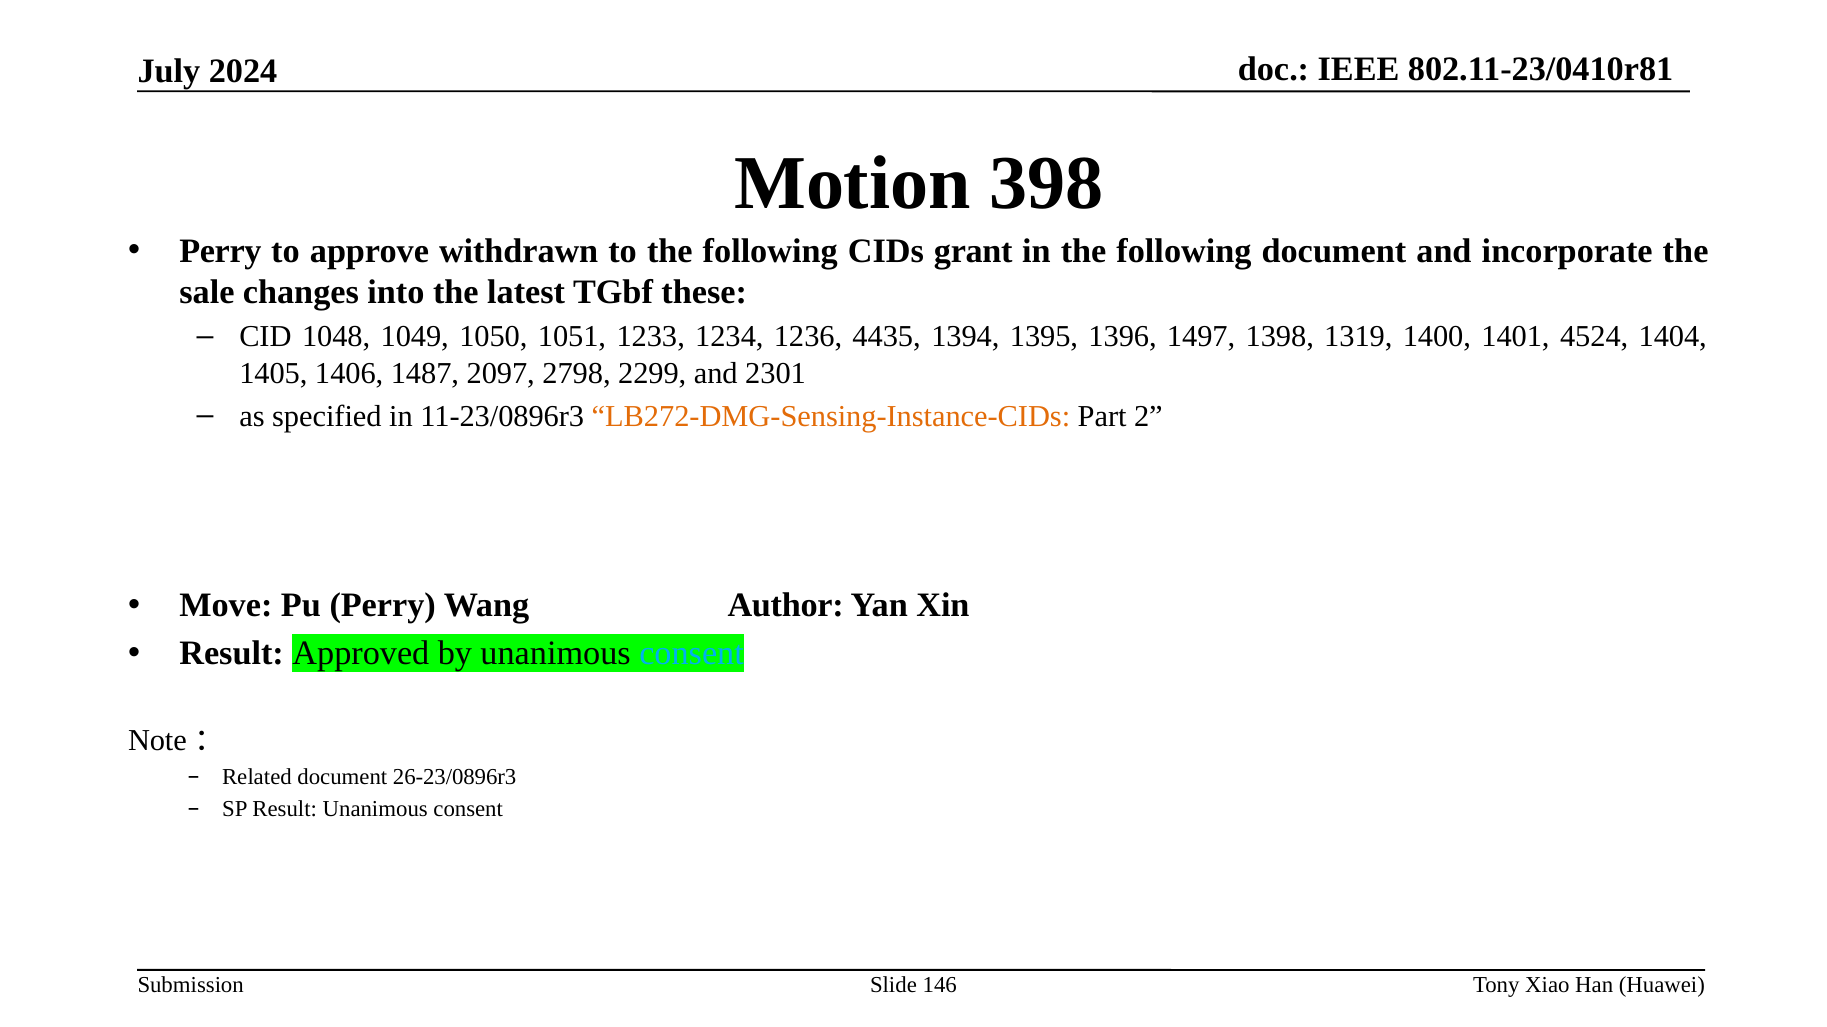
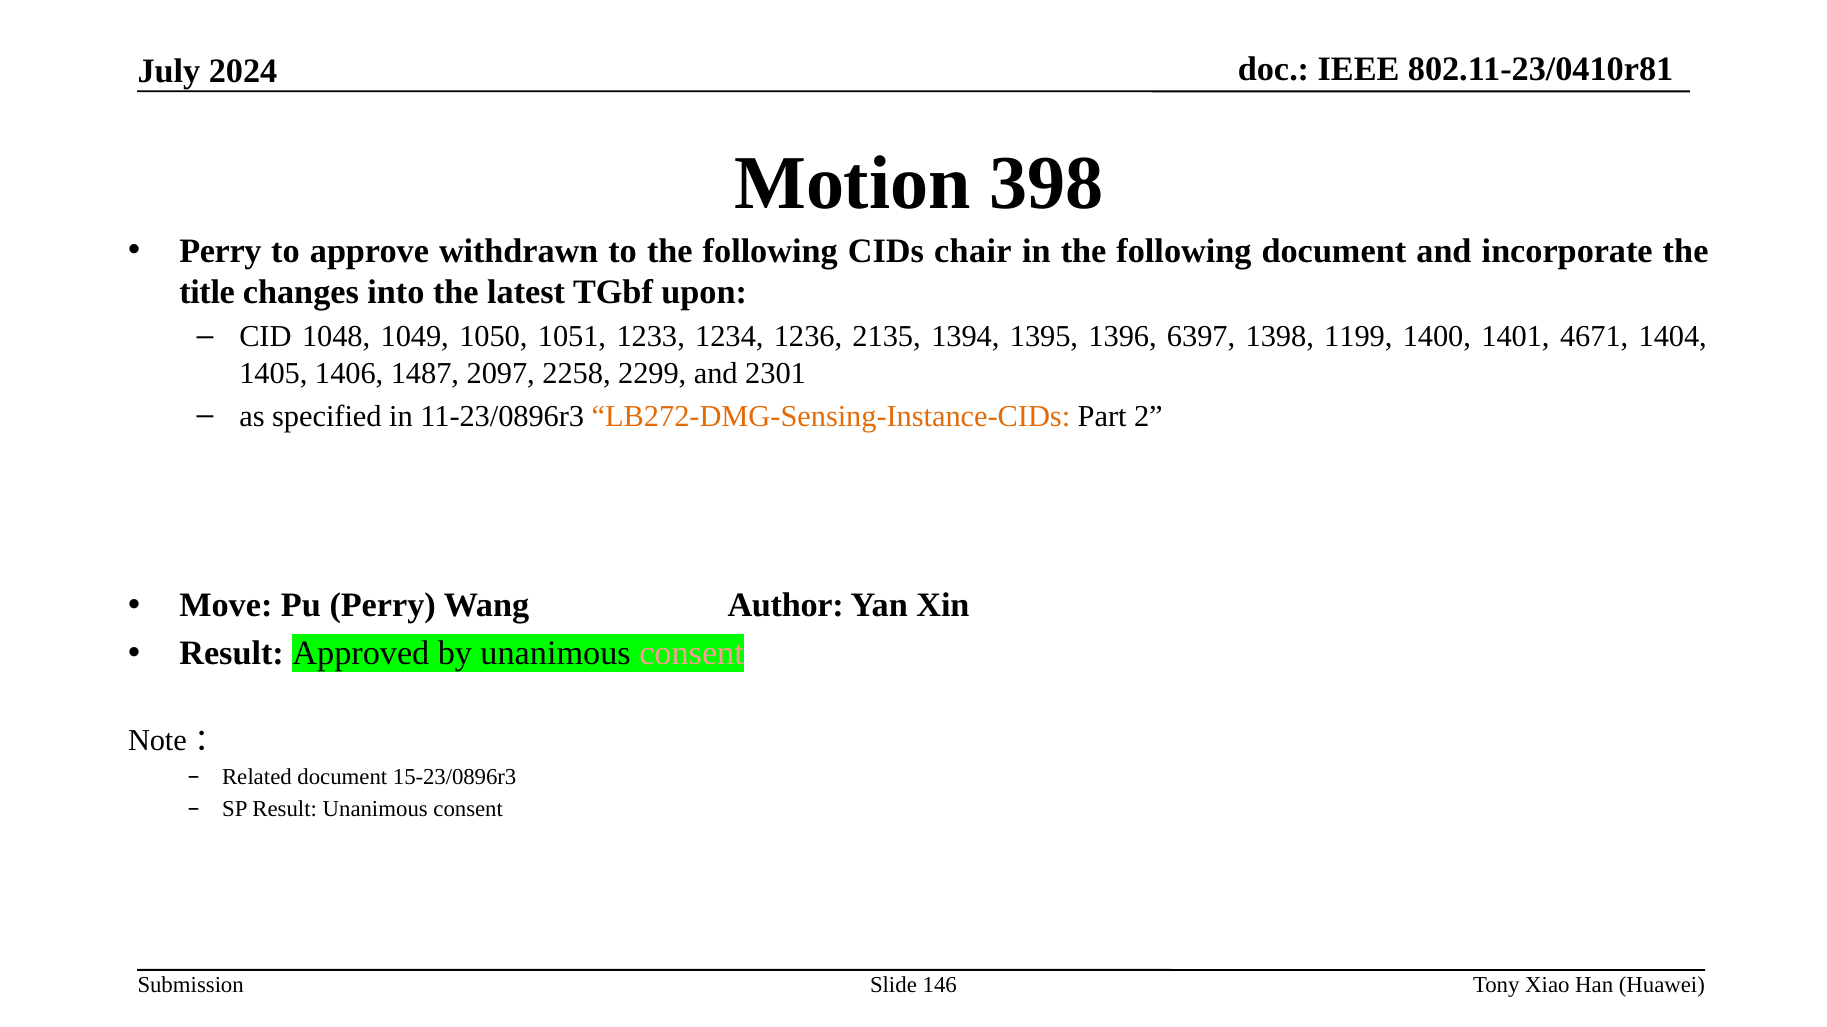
grant: grant -> chair (973, 251)
sale: sale -> title (207, 292)
these: these -> upon (704, 292)
4435: 4435 -> 2135 (887, 337)
1497: 1497 -> 6397 (1201, 337)
1319: 1319 -> 1199 (1358, 337)
4524: 4524 -> 4671 (1594, 337)
2798: 2798 -> 2258 (577, 374)
consent colour: light blue -> pink (692, 654)
26-23/0896r3: 26-23/0896r3 -> 15-23/0896r3 (455, 777)
